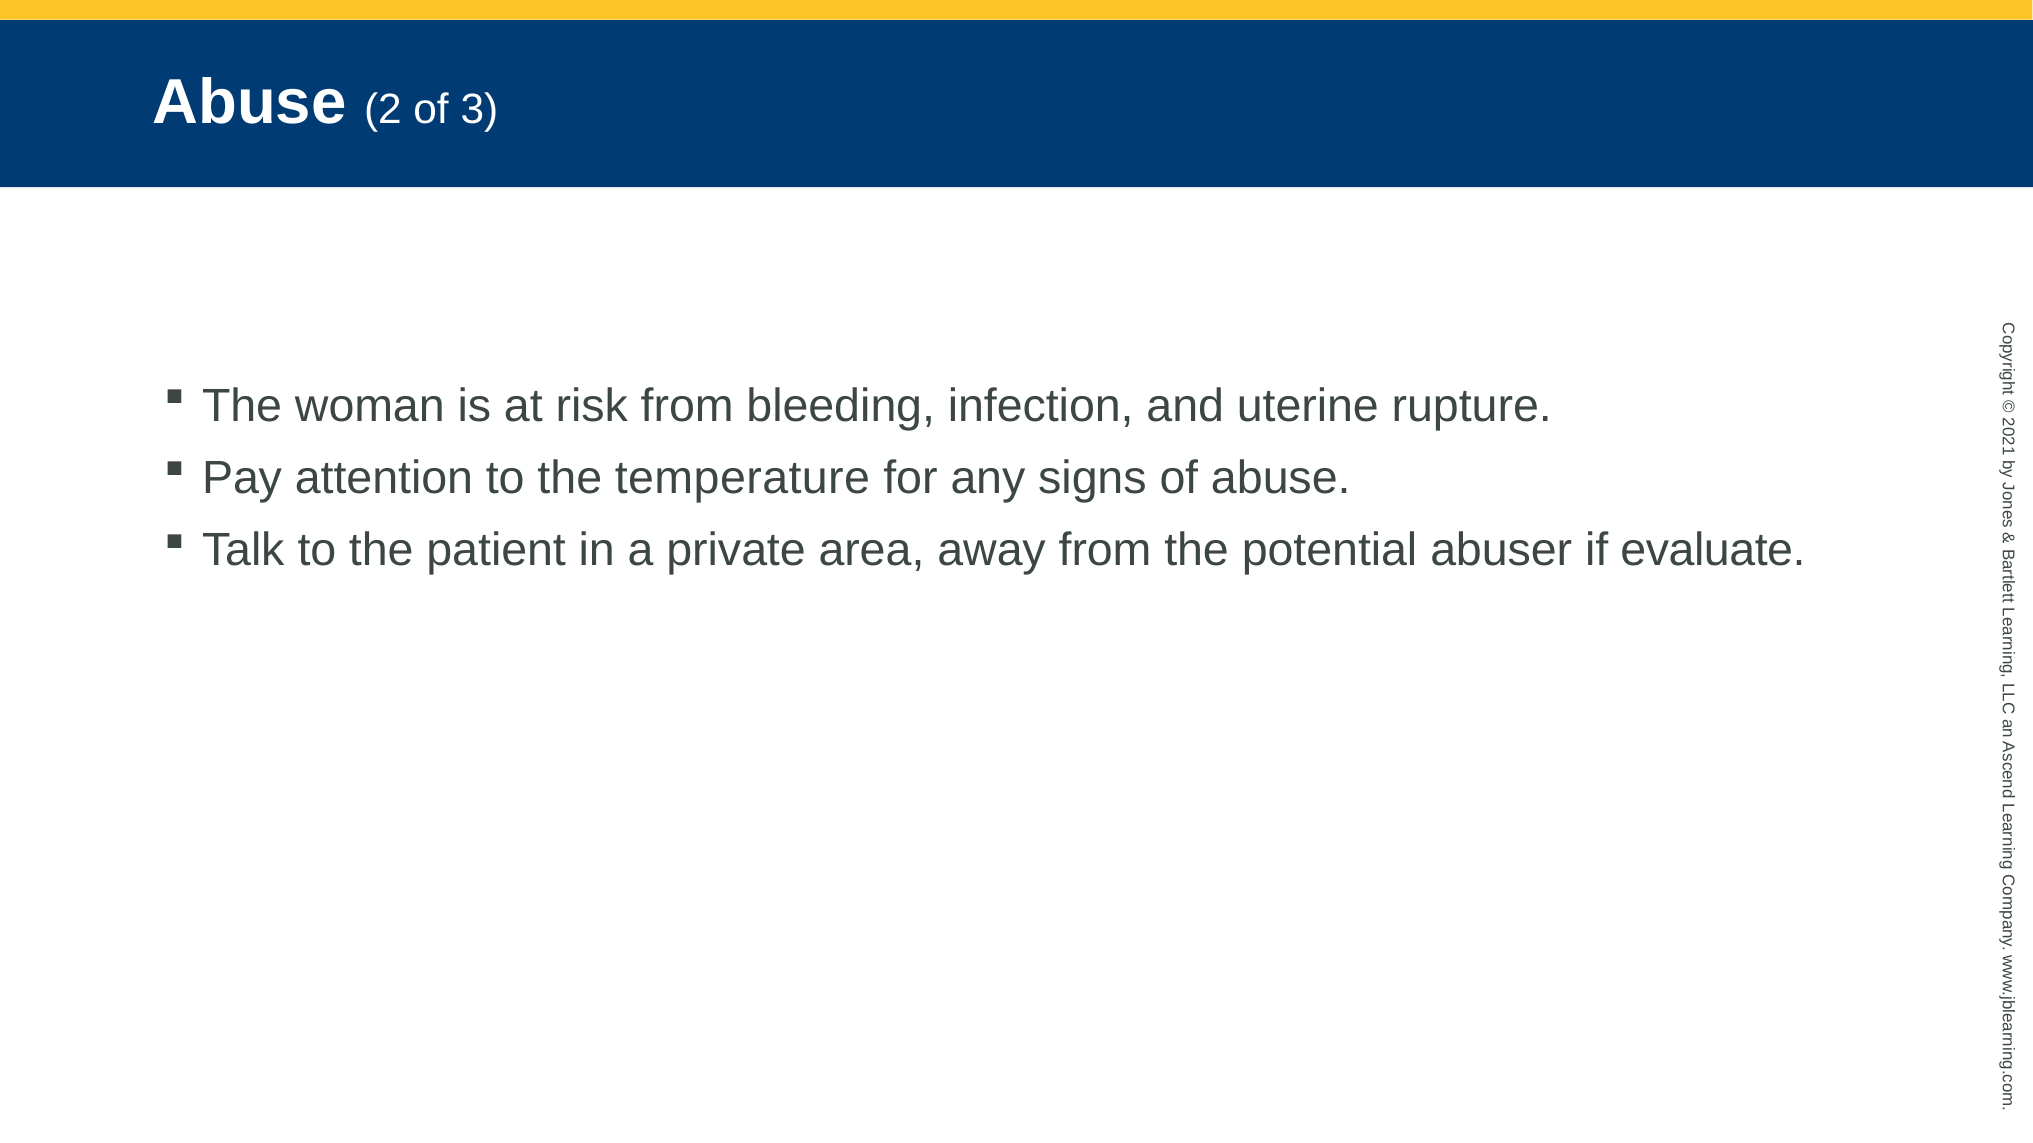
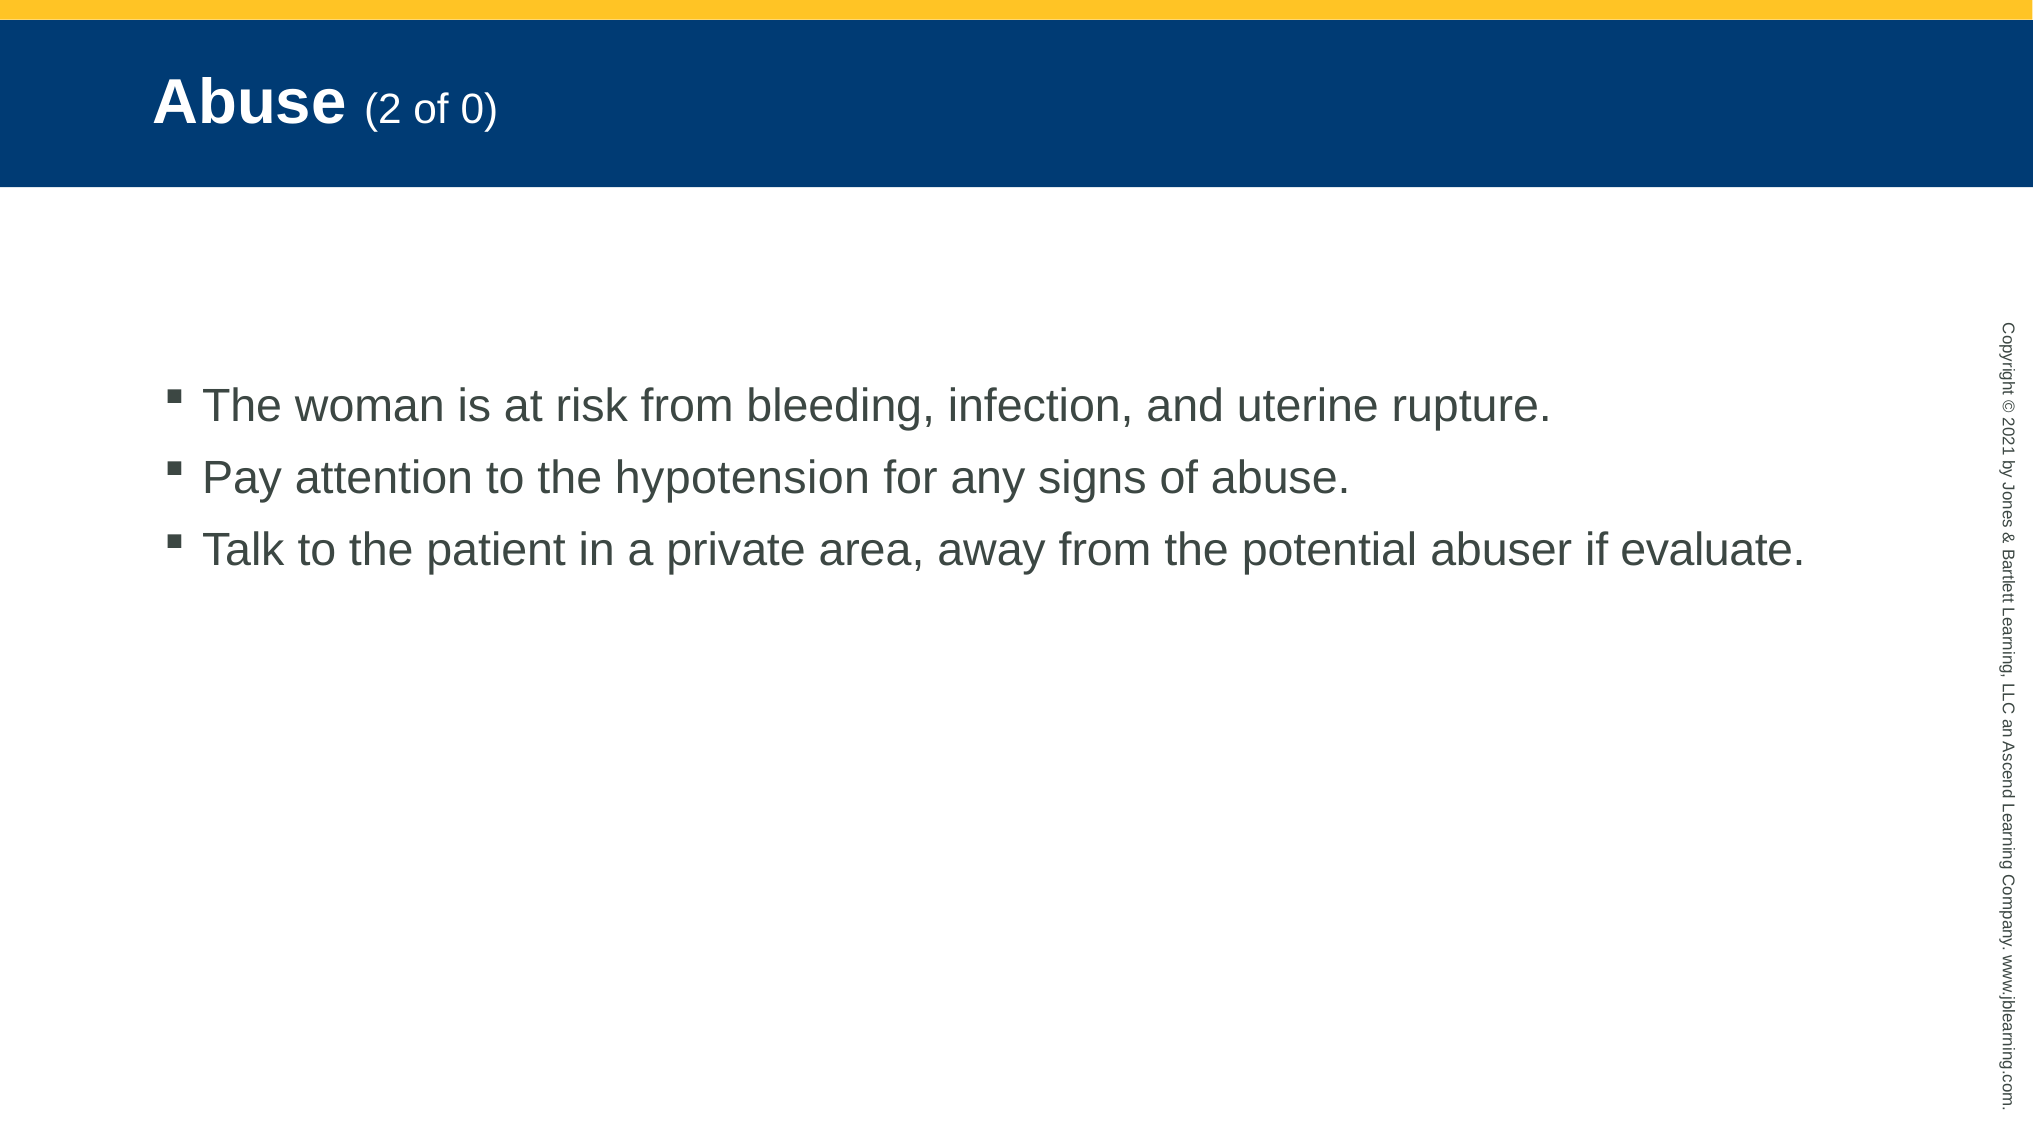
of 3: 3 -> 0 (479, 109)
temperature: temperature -> hypotension (742, 478)
